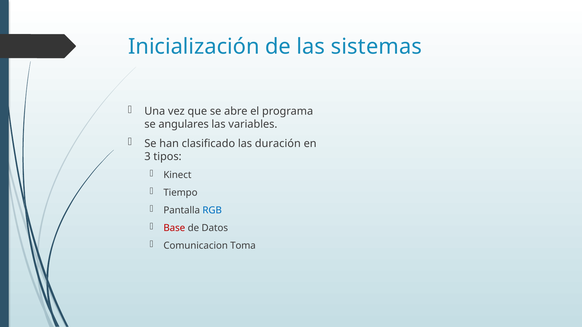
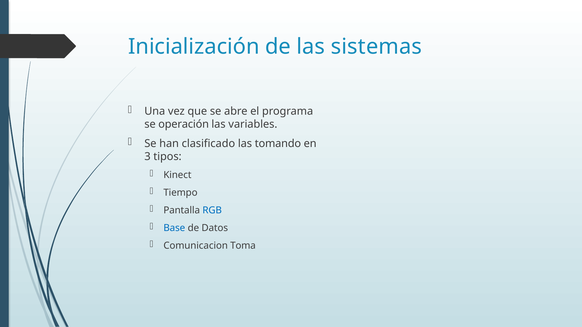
angulares: angulares -> operación (184, 124)
duración: duración -> tomando (278, 144)
Base colour: red -> blue (174, 228)
